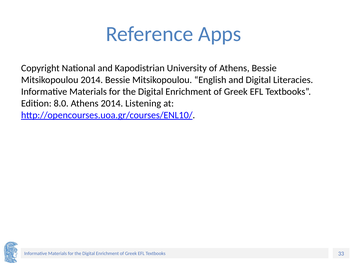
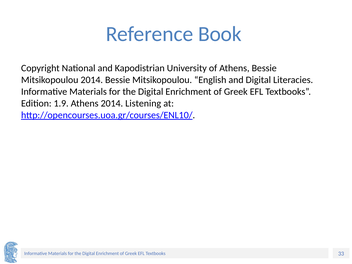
Apps: Apps -> Book (220, 34)
8.0: 8.0 -> 1.9 (61, 103)
